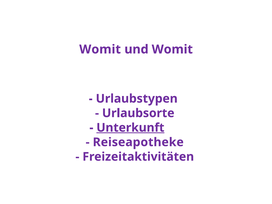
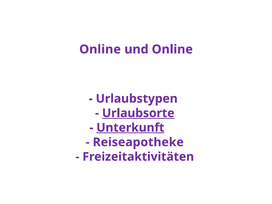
Womit: Womit -> Online (100, 49)
und Womit: Womit -> Online (172, 49)
Urlaubsorte underline: none -> present (138, 113)
